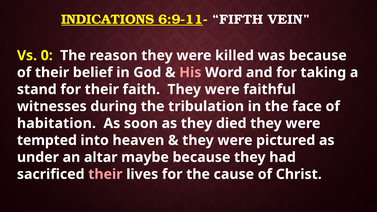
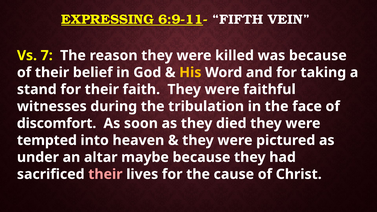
INDICATIONS: INDICATIONS -> EXPRESSING (107, 19)
0: 0 -> 7 (47, 56)
His colour: pink -> yellow (190, 72)
habitation: habitation -> discomfort (57, 123)
